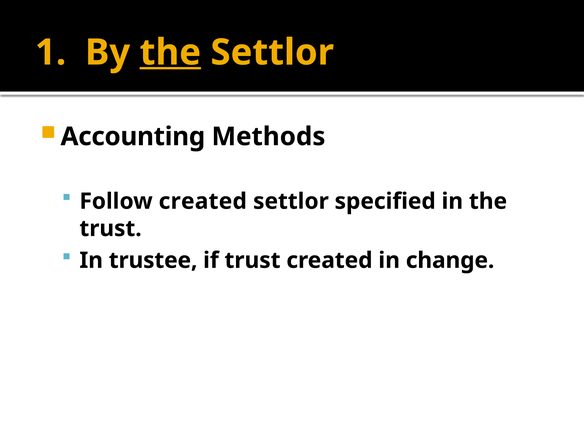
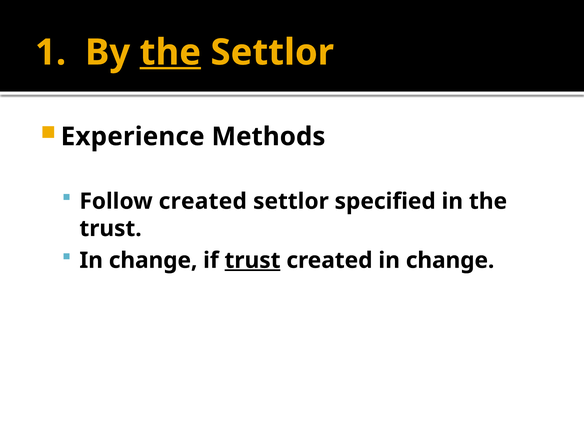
Accounting: Accounting -> Experience (133, 137)
trustee: trustee -> change (153, 260)
trust underline: none -> present (253, 260)
